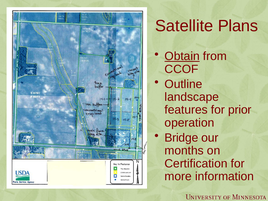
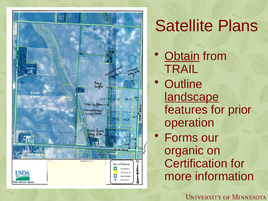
CCOF: CCOF -> TRAIL (181, 69)
landscape underline: none -> present (192, 97)
Bridge: Bridge -> Forms (181, 138)
months: months -> organic (184, 151)
